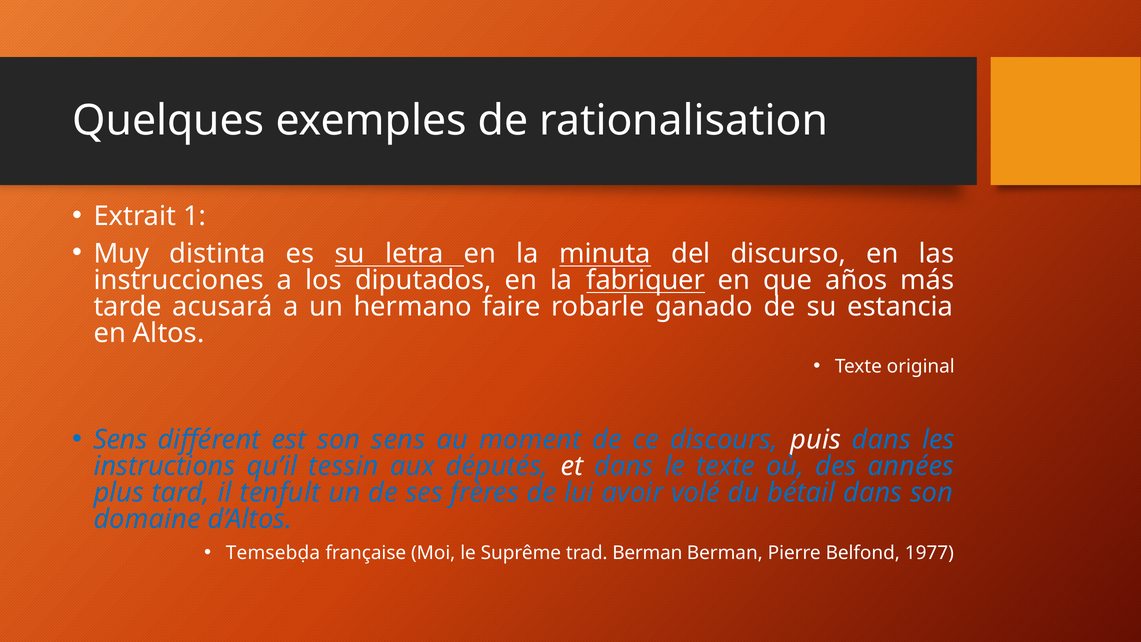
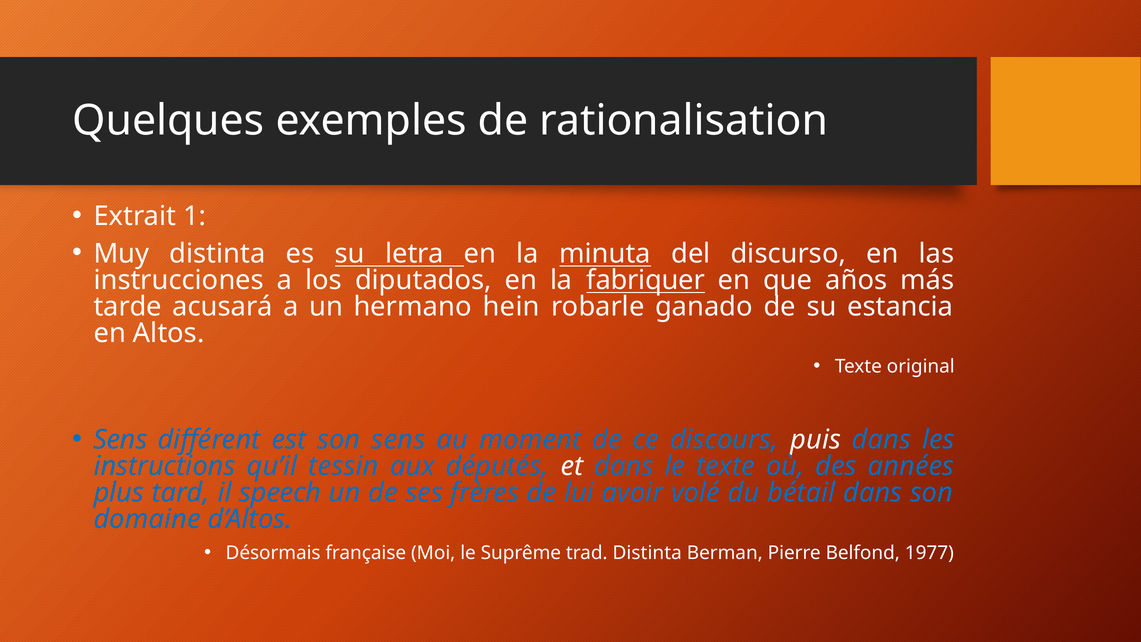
faire: faire -> hein (511, 307)
tenfult: tenfult -> speech (280, 493)
Temsebḍa: Temsebḍa -> Désormais (273, 553)
trad Berman: Berman -> Distinta (647, 553)
